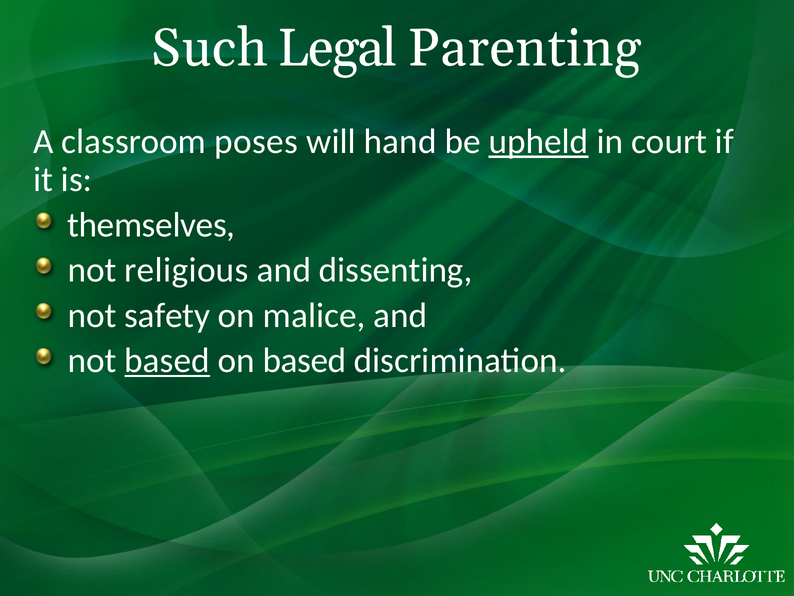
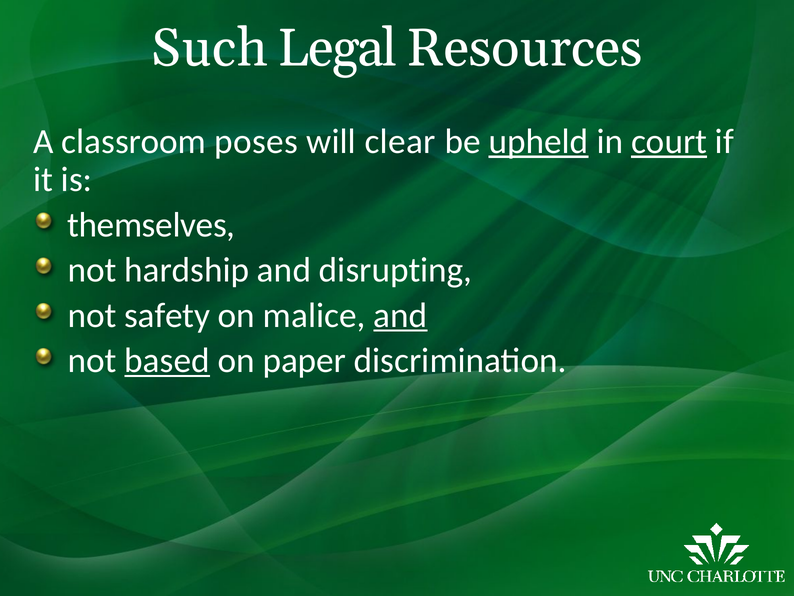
Parenting: Parenting -> Resources (525, 48)
hand: hand -> clear (400, 141)
court underline: none -> present (669, 141)
religious: religious -> hardship (187, 270)
dissenting: dissenting -> disrupting (396, 270)
and underline: none -> present (400, 315)
on based: based -> paper (304, 360)
